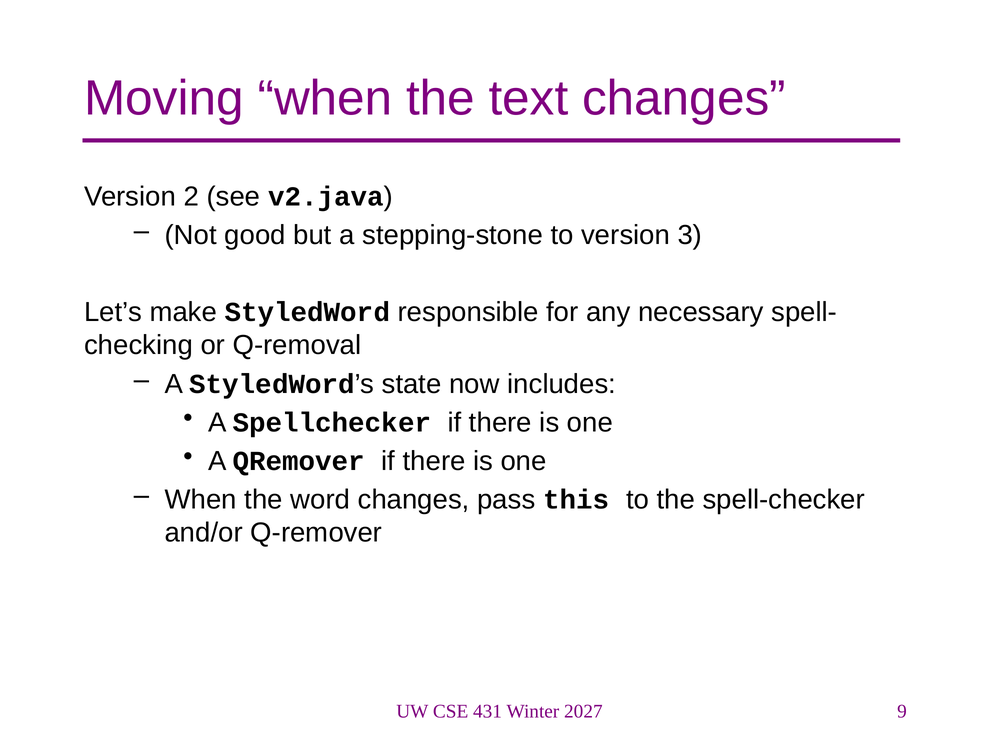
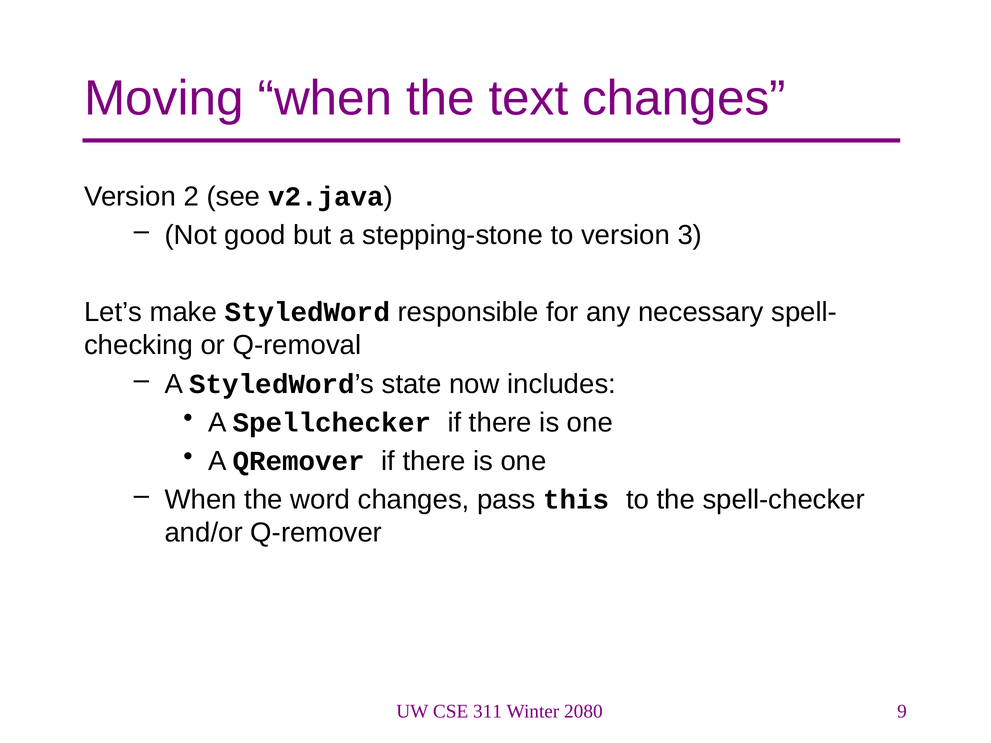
431: 431 -> 311 (488, 712)
2027: 2027 -> 2080 (583, 712)
